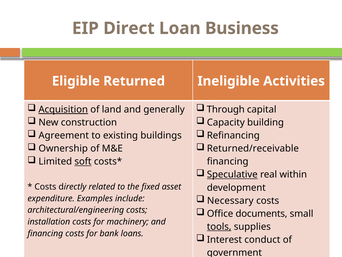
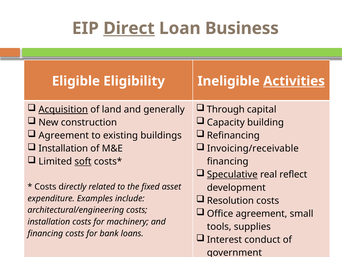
Direct underline: none -> present (129, 28)
Returned: Returned -> Eligibility (134, 81)
Activities underline: none -> present (294, 81)
Ownership: Ownership -> Installation (63, 148)
Returned/receivable: Returned/receivable -> Invoicing/receivable (253, 148)
within: within -> reflect (293, 174)
Necessary: Necessary -> Resolution (230, 200)
Office documents: documents -> agreement (261, 213)
tools underline: present -> none (219, 226)
